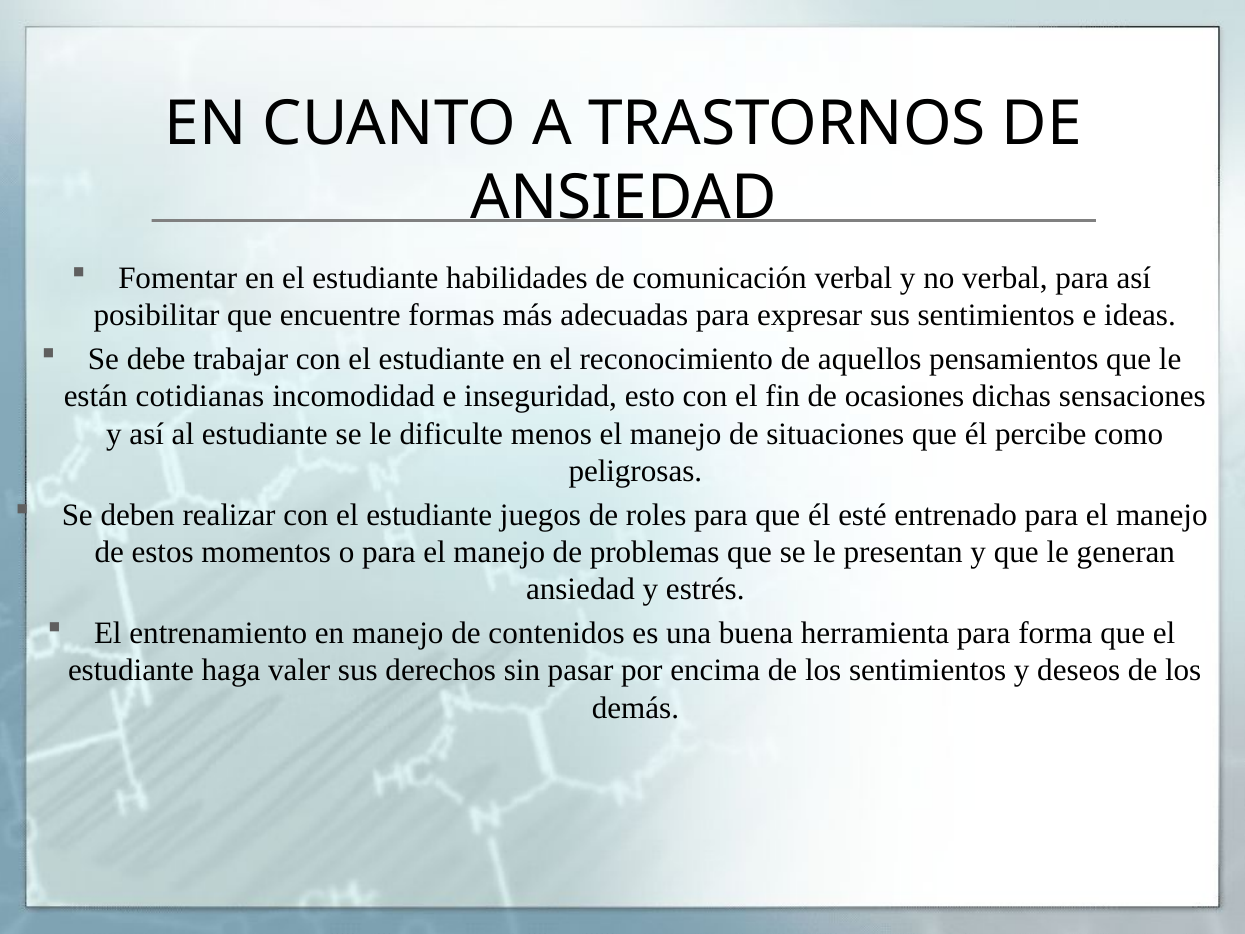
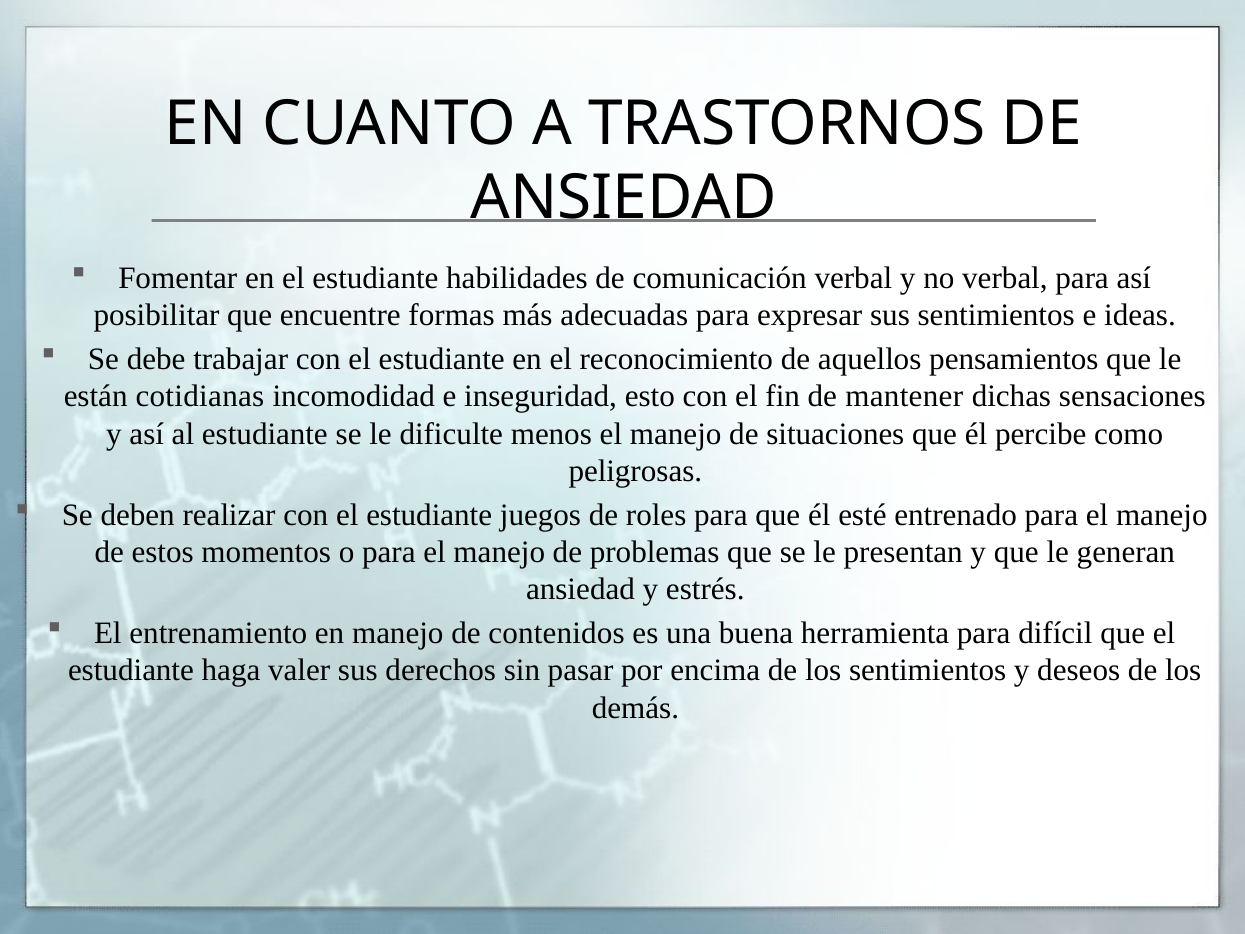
ocasiones: ocasiones -> mantener (904, 397)
forma: forma -> difícil (1055, 633)
